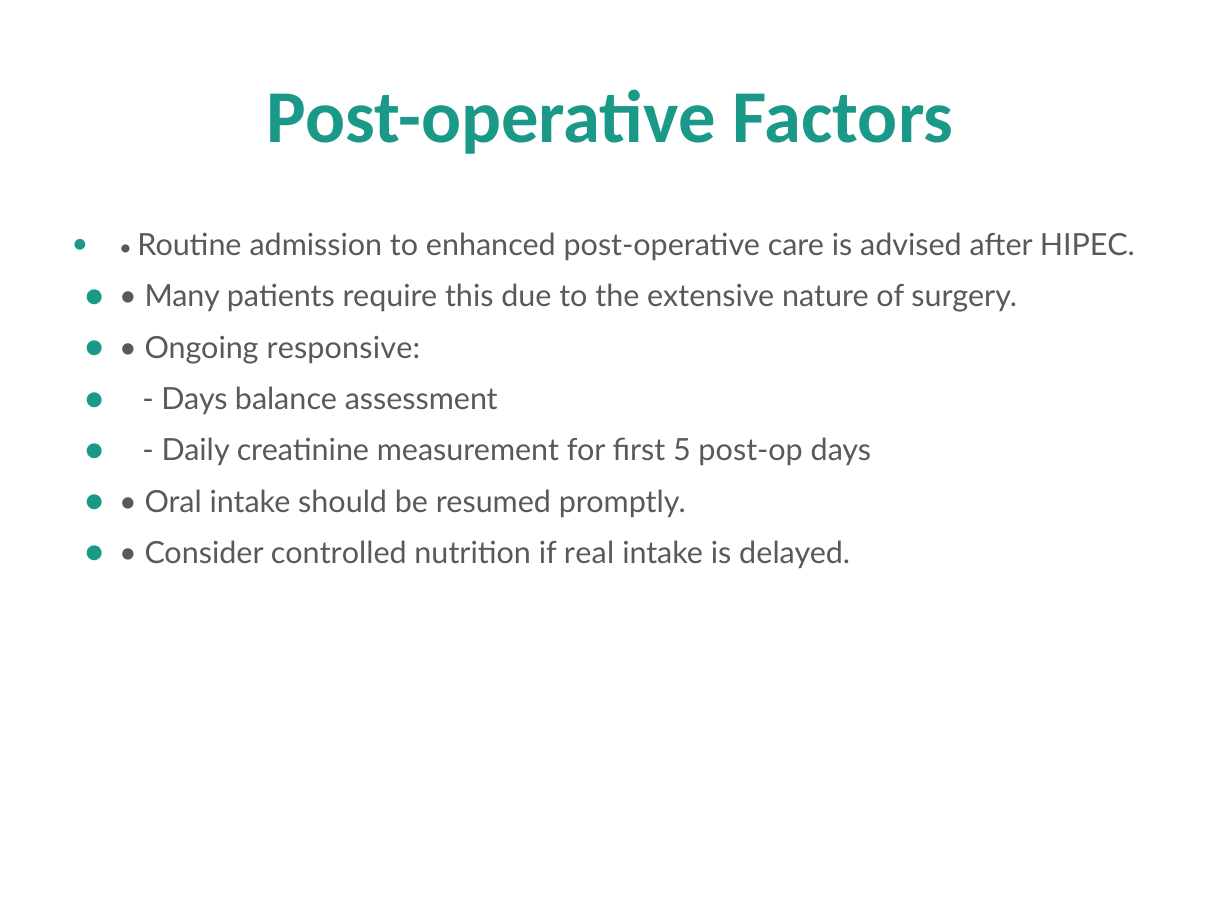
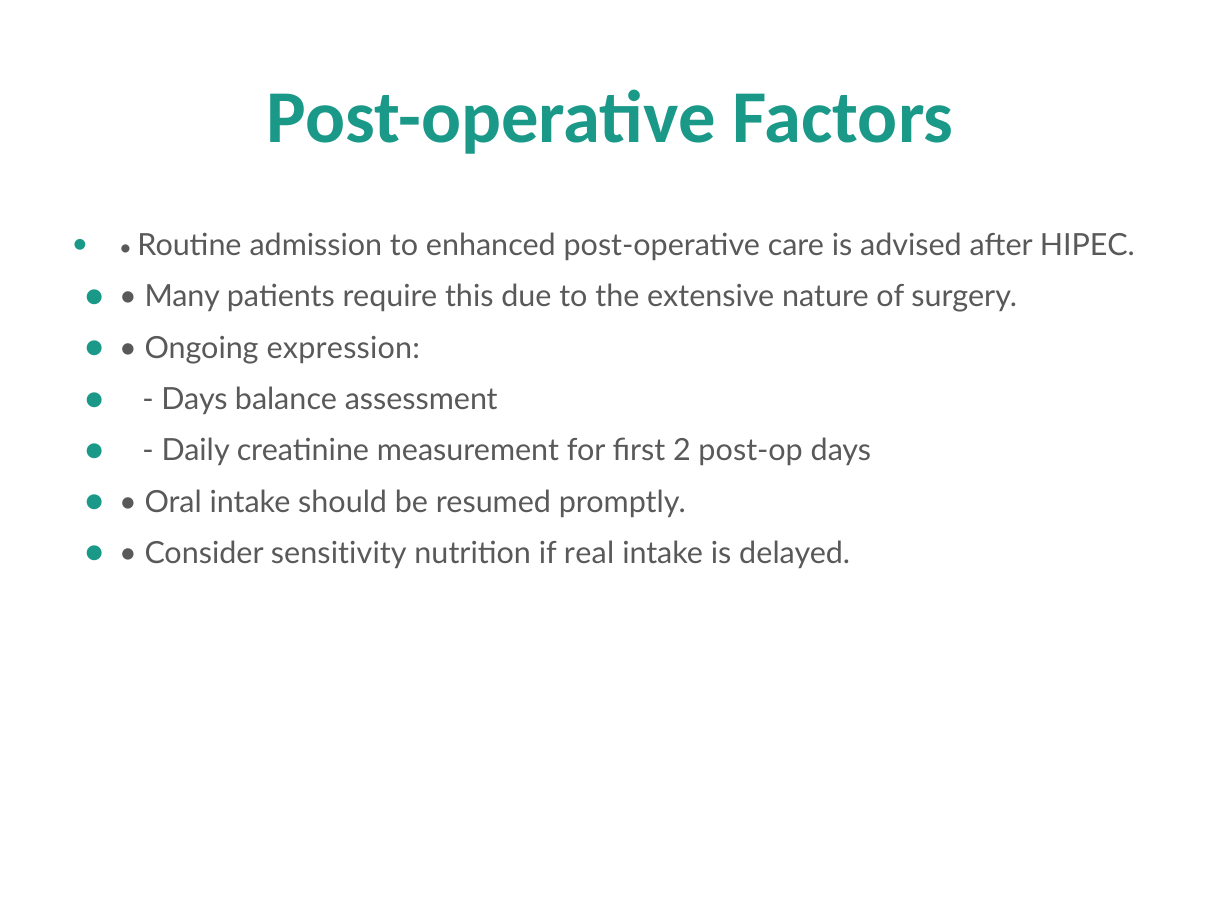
responsive: responsive -> expression (343, 348)
5: 5 -> 2 (682, 451)
controlled: controlled -> sensitivity (339, 554)
